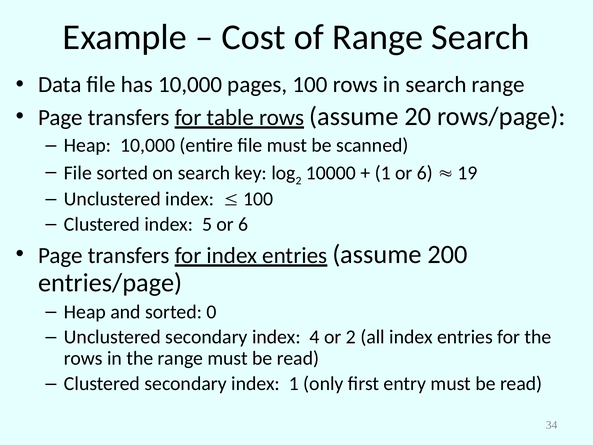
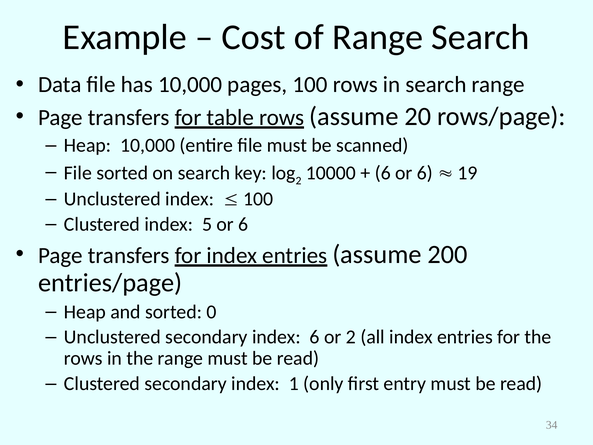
1: 1 -> 6 (383, 173)
index 4: 4 -> 6 (315, 337)
